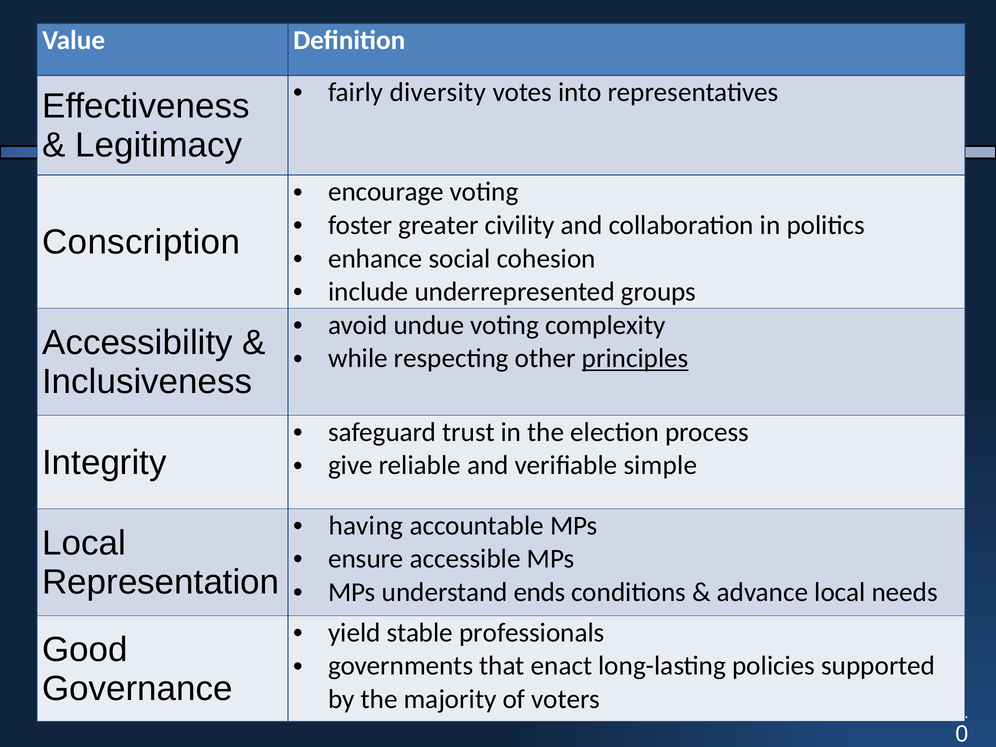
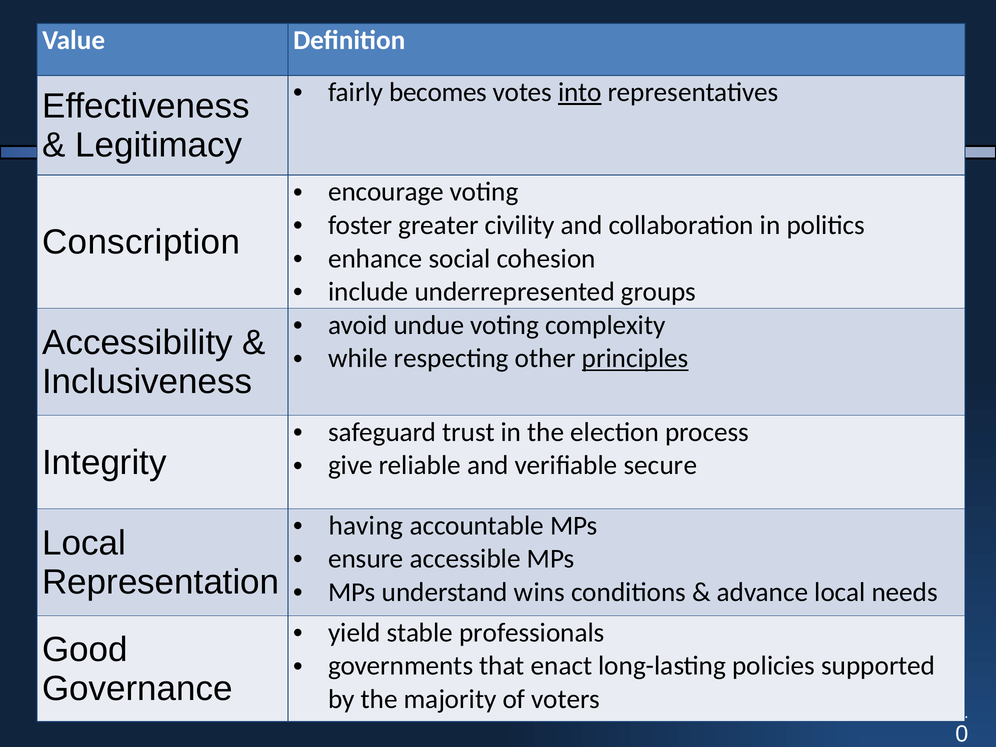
diversity: diversity -> becomes (438, 92)
into underline: none -> present (580, 92)
simple: simple -> secure (660, 465)
ends: ends -> wins (539, 592)
